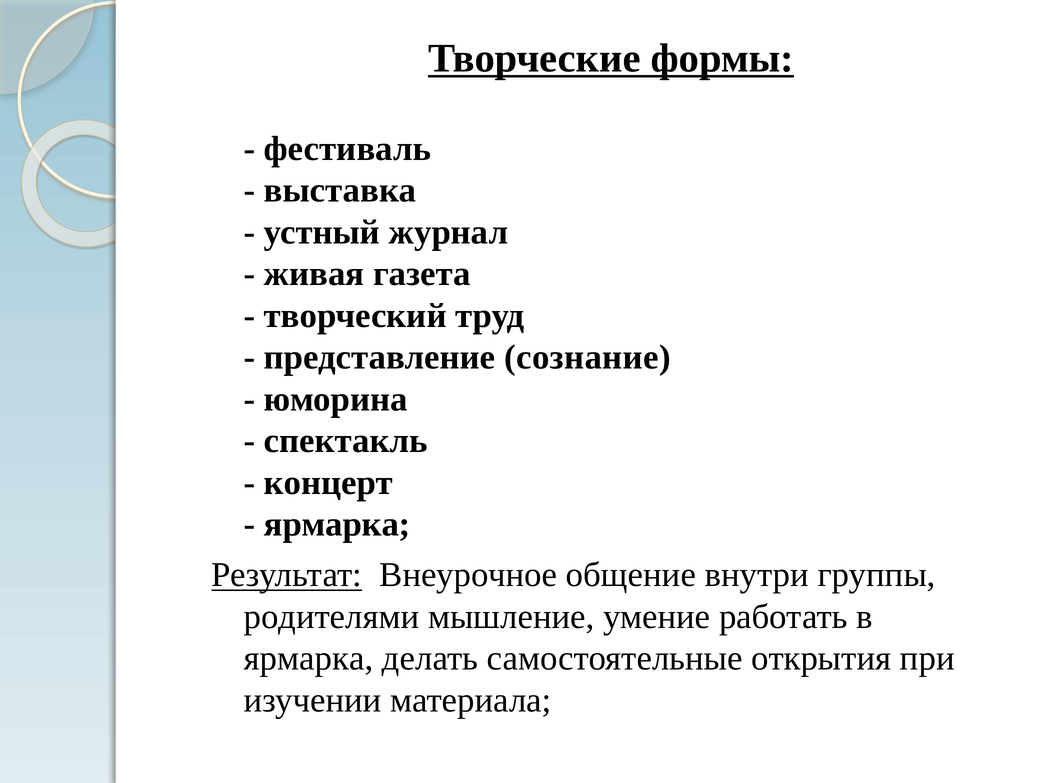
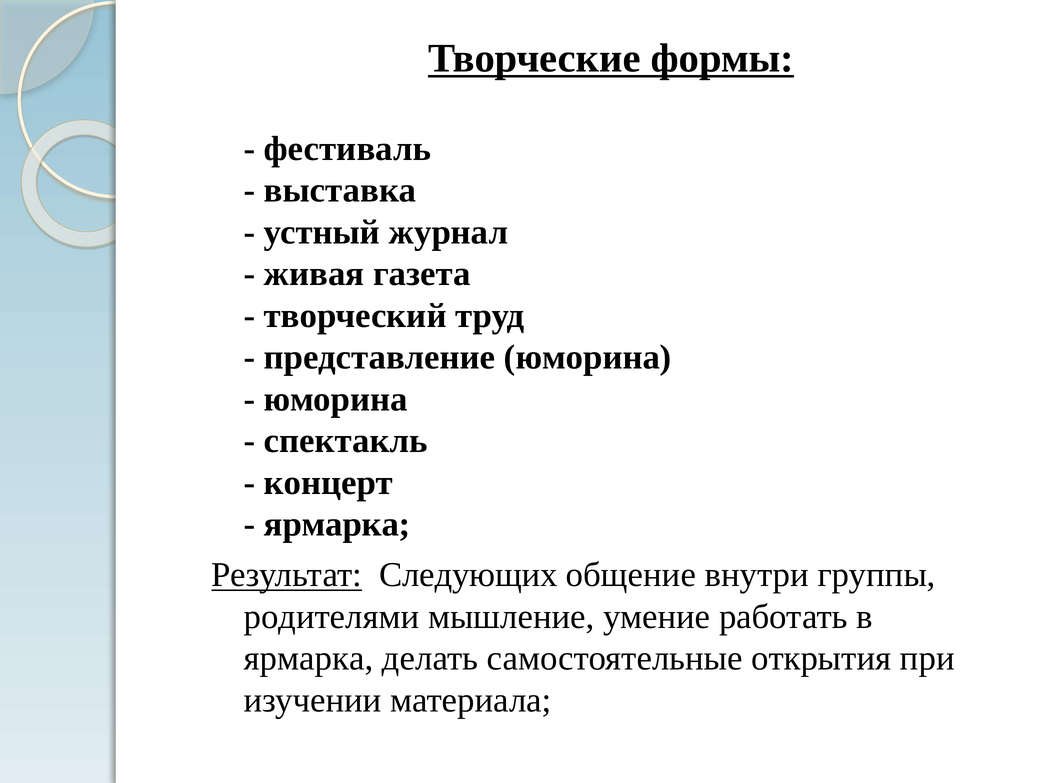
представление сознание: сознание -> юморина (588, 358)
Внеурочное: Внеурочное -> Следующих (468, 575)
